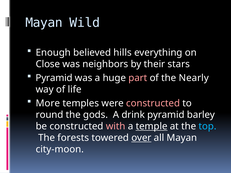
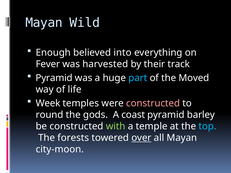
hills: hills -> into (123, 53)
Close: Close -> Fever (48, 64)
neighbors: neighbors -> harvested (105, 64)
stars: stars -> track (179, 64)
part colour: pink -> light blue (138, 78)
Nearly: Nearly -> Moved (194, 78)
More: More -> Week (48, 103)
drink: drink -> coast (133, 115)
with colour: pink -> light green (116, 126)
temple underline: present -> none (152, 126)
